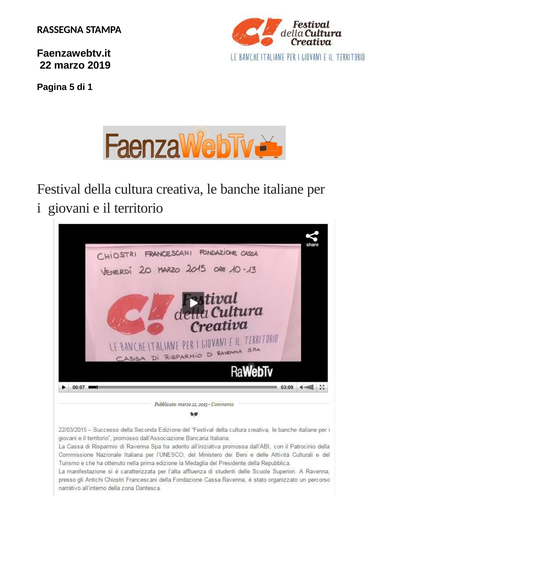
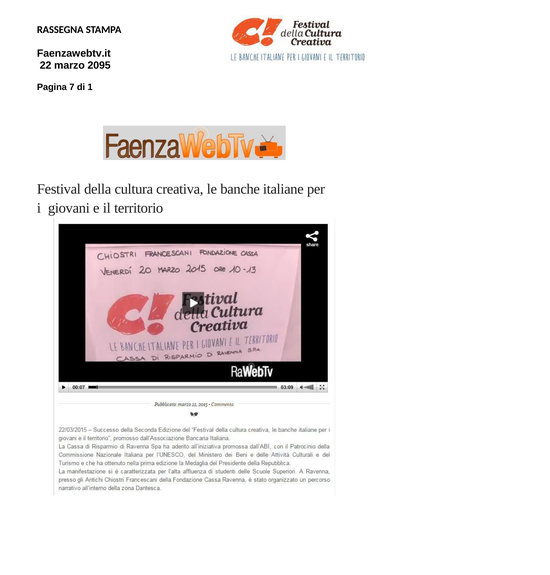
2019: 2019 -> 2095 (99, 65)
5: 5 -> 7 (72, 87)
